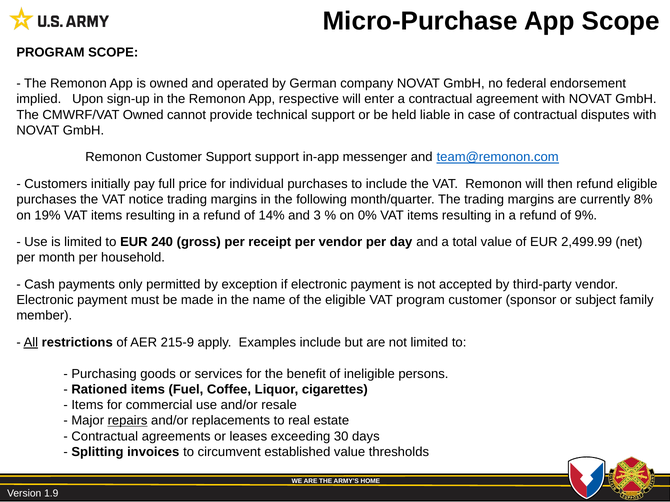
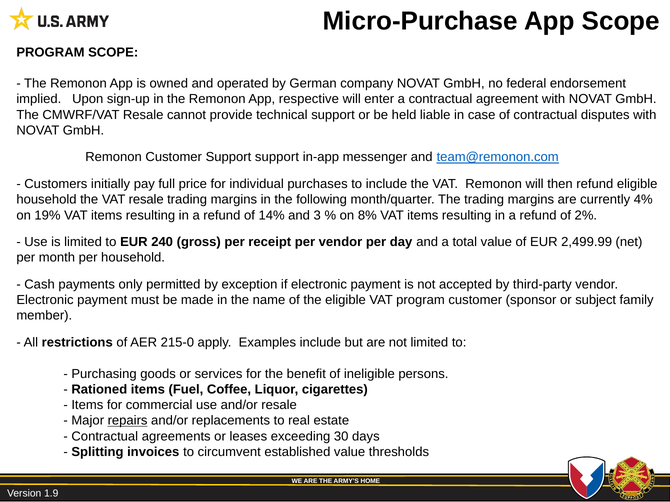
CMWRF/VAT Owned: Owned -> Resale (143, 115)
purchases: purchases -> household (46, 200)
VAT notice: notice -> resale (146, 200)
8%: 8% -> 4% (643, 200)
0%: 0% -> 8% (367, 215)
9%: 9% -> 2% (586, 215)
All underline: present -> none (31, 343)
215-9: 215-9 -> 215-0 (177, 343)
